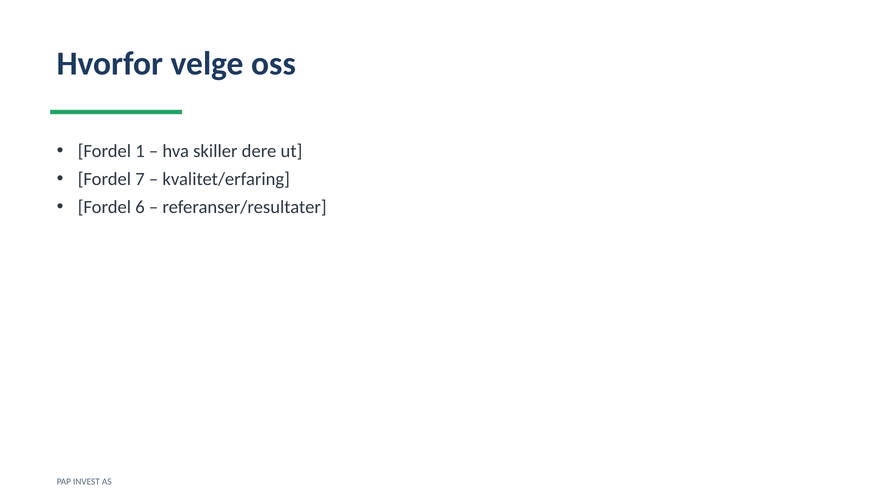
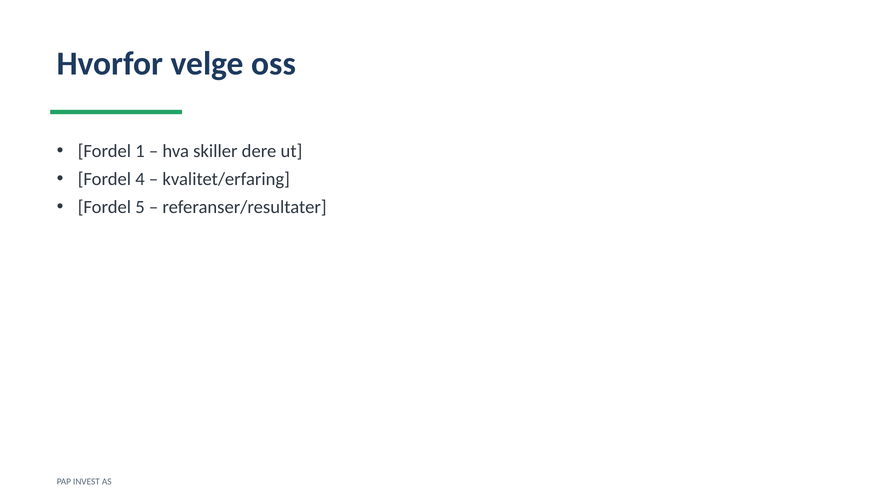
7: 7 -> 4 (140, 179)
6: 6 -> 5 (140, 207)
